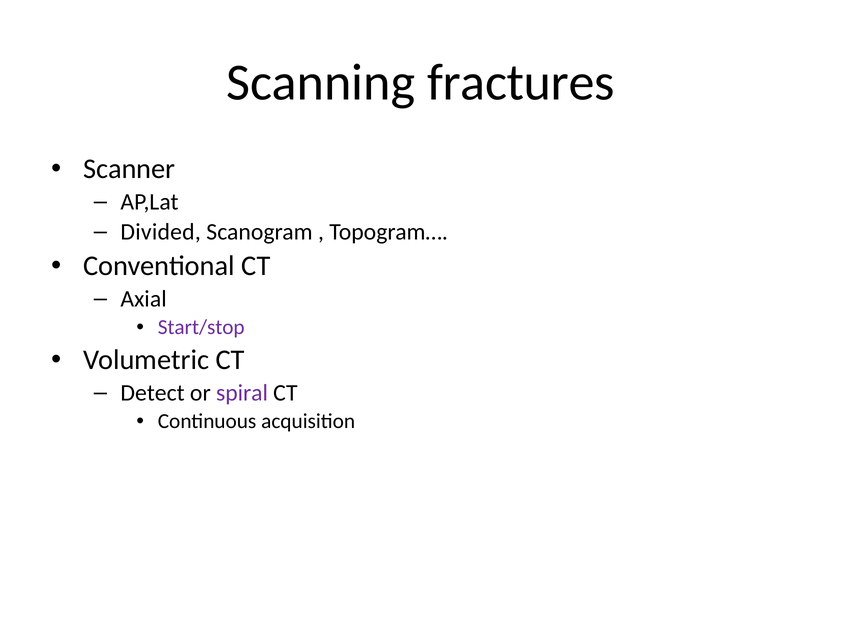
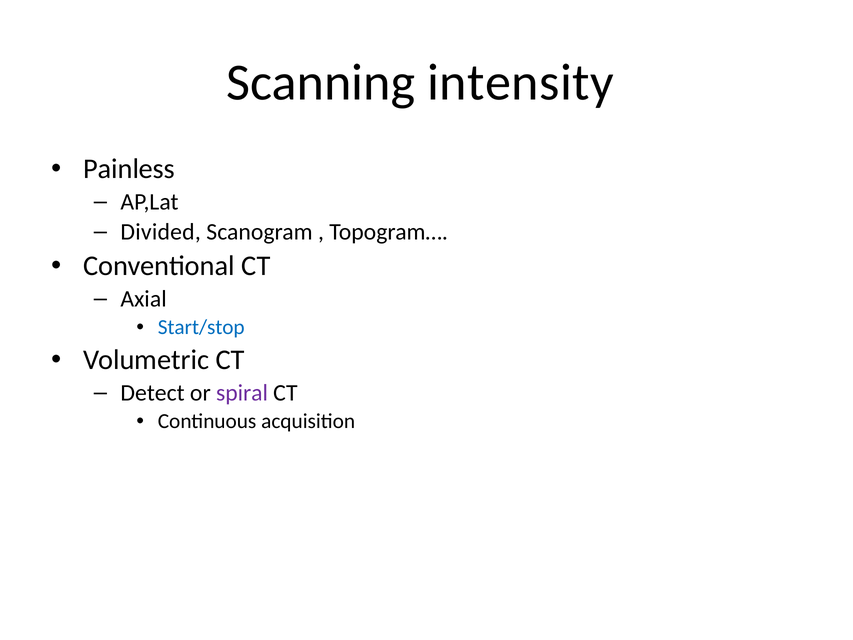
fractures: fractures -> intensity (520, 83)
Scanner: Scanner -> Painless (129, 169)
Start/stop colour: purple -> blue (201, 327)
